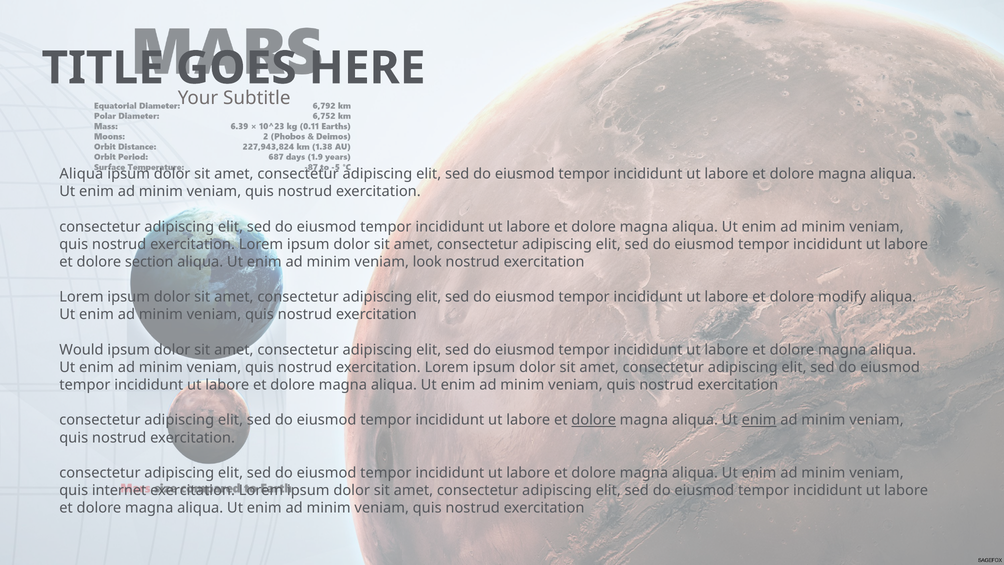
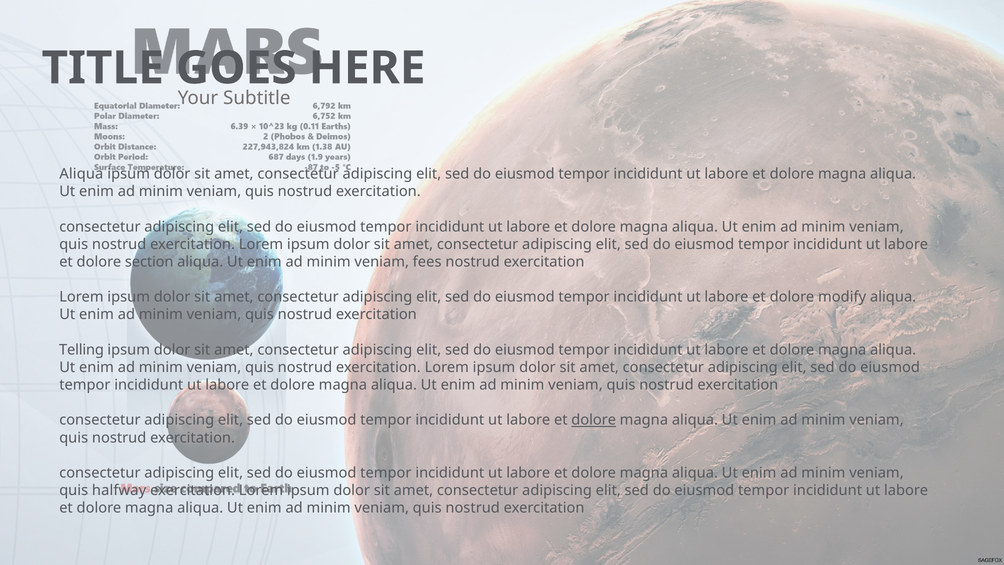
look: look -> fees (427, 262)
Would: Would -> Telling (82, 350)
enim underline: present -> none (759, 420)
internet: internet -> halfway (119, 490)
